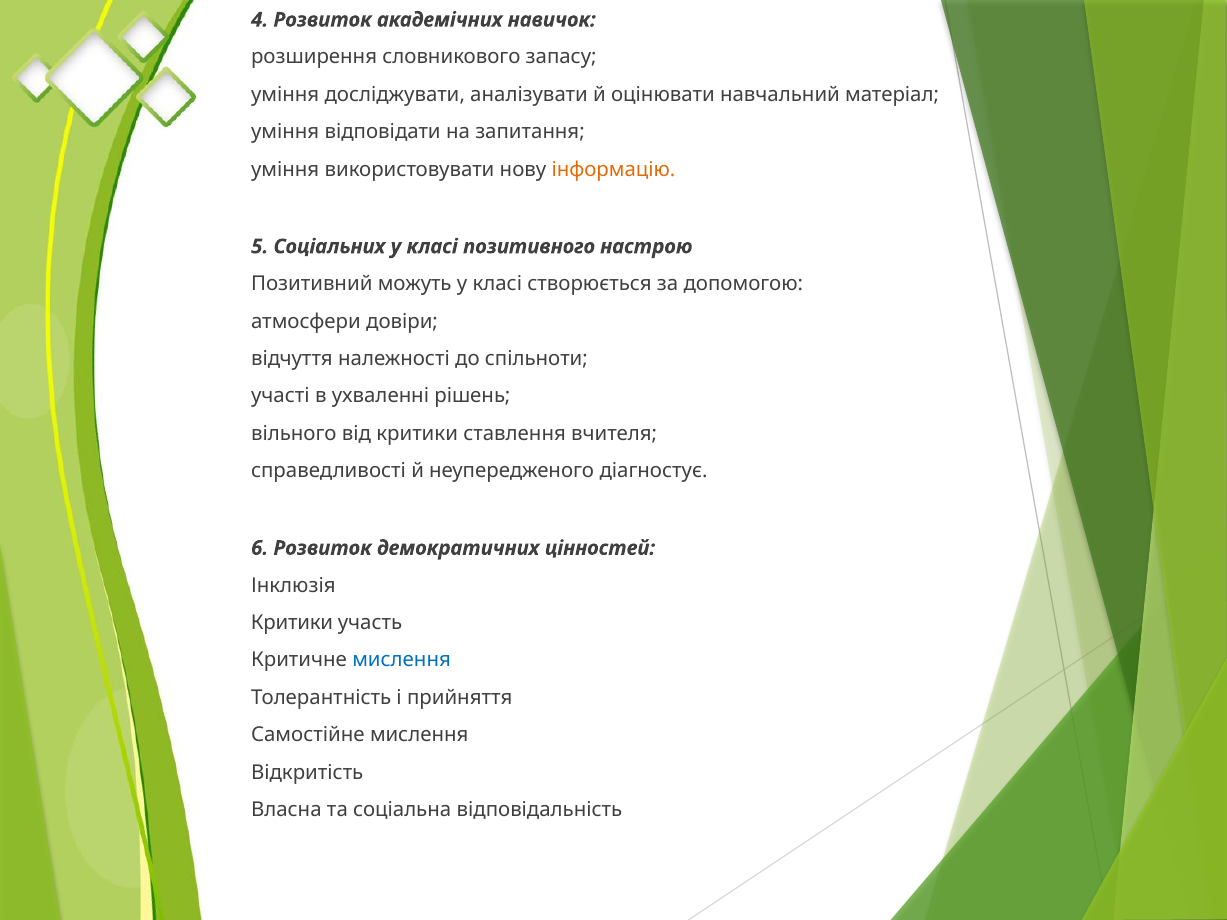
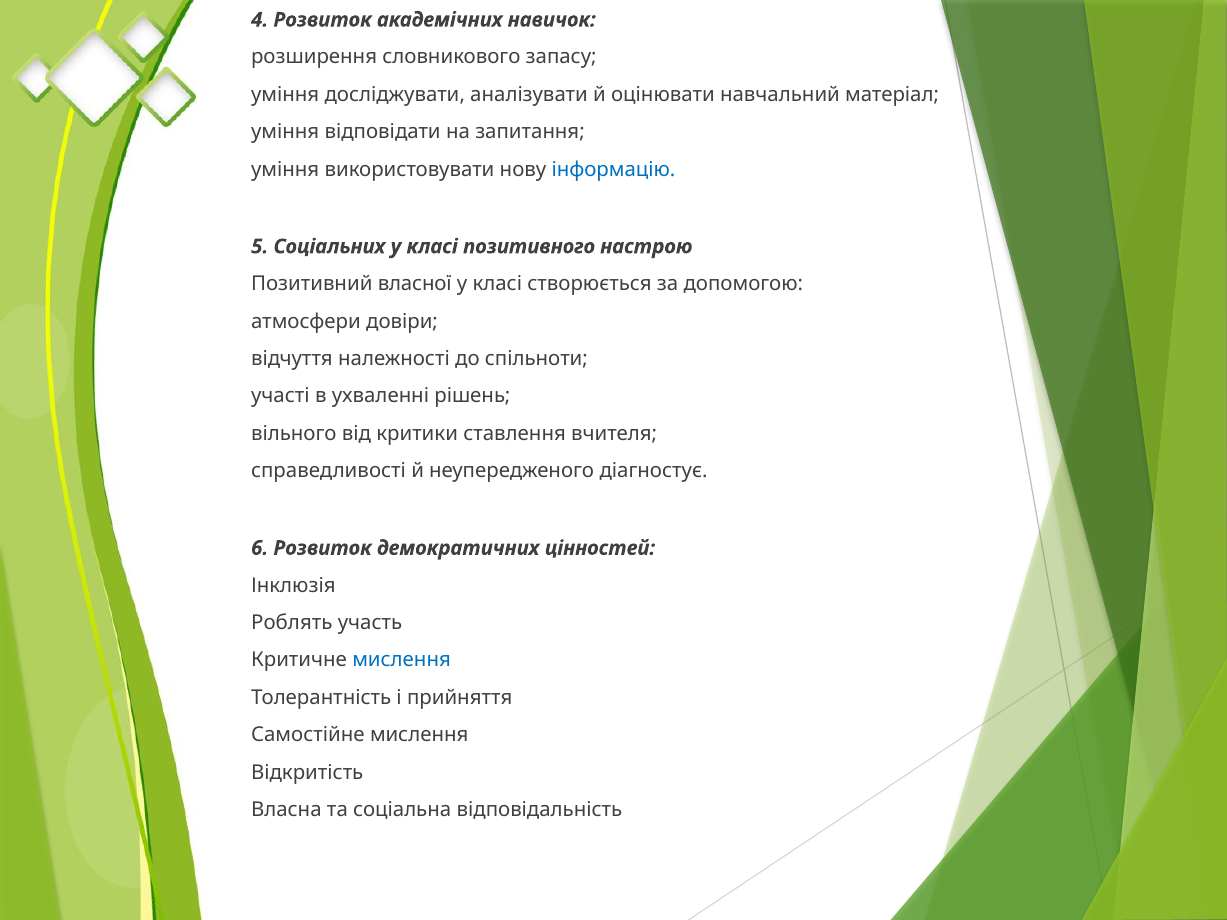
інформацію colour: orange -> blue (613, 169)
можуть: можуть -> власної (415, 284)
Критики: Критики -> Роблять (292, 623)
